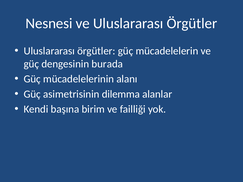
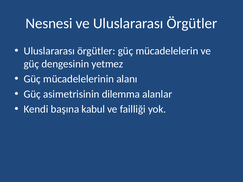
burada: burada -> yetmez (107, 64)
birim: birim -> kabul (93, 109)
